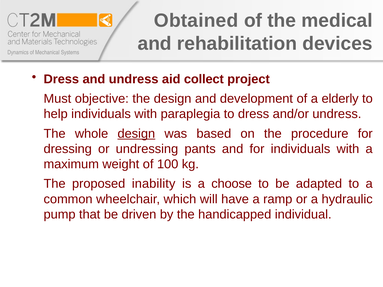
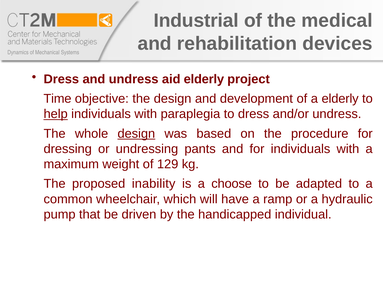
Obtained: Obtained -> Industrial (196, 21)
aid collect: collect -> elderly (204, 79)
Must: Must -> Time (57, 99)
help underline: none -> present (56, 114)
100: 100 -> 129 (168, 164)
